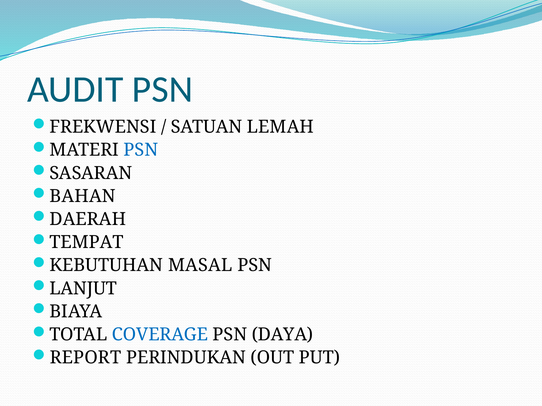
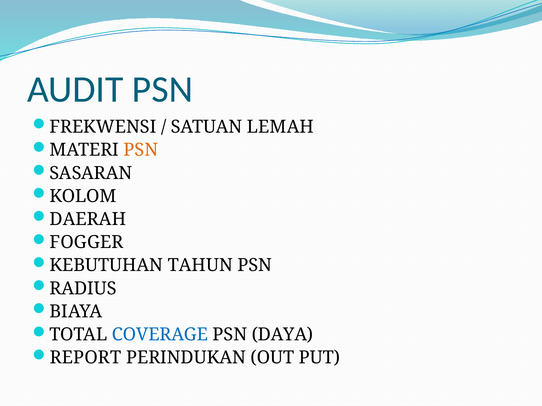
PSN colour: blue -> orange (141, 150)
BAHAN: BAHAN -> KOLOM (83, 196)
TEMPAT: TEMPAT -> FOGGER (87, 243)
MASAL: MASAL -> TAHUN (200, 266)
LANJUT: LANJUT -> RADIUS (83, 289)
